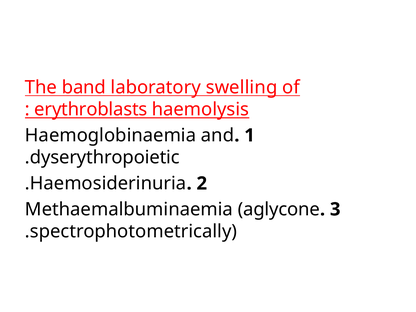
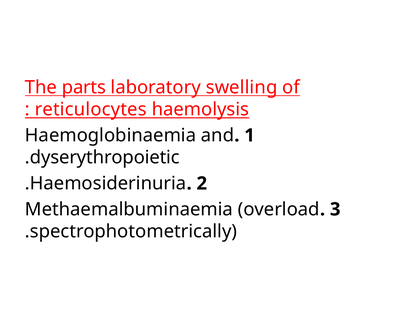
band: band -> parts (84, 87)
erythroblasts: erythroblasts -> reticulocytes (91, 109)
aglycone: aglycone -> overload (279, 209)
